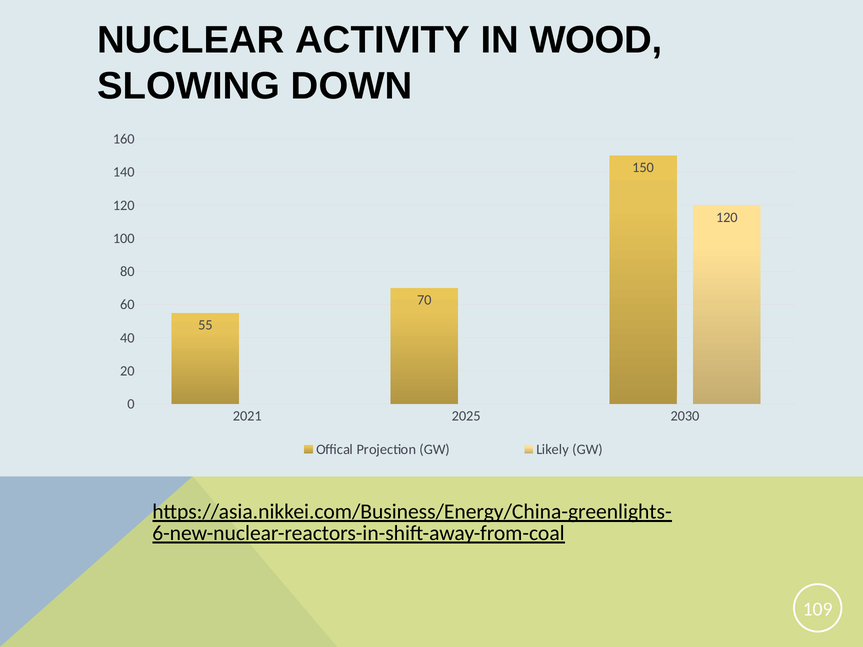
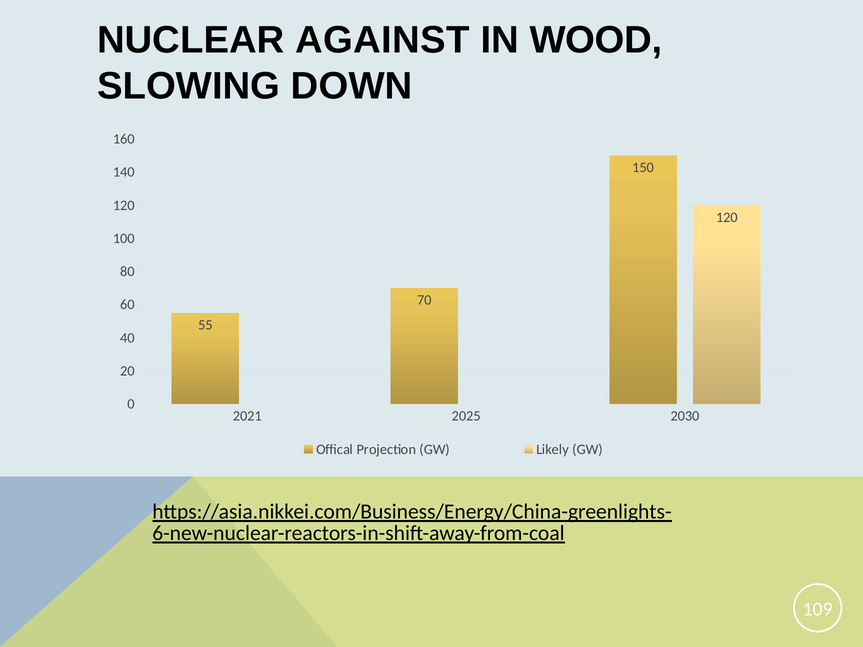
ACTIVITY: ACTIVITY -> AGAINST (382, 40)
